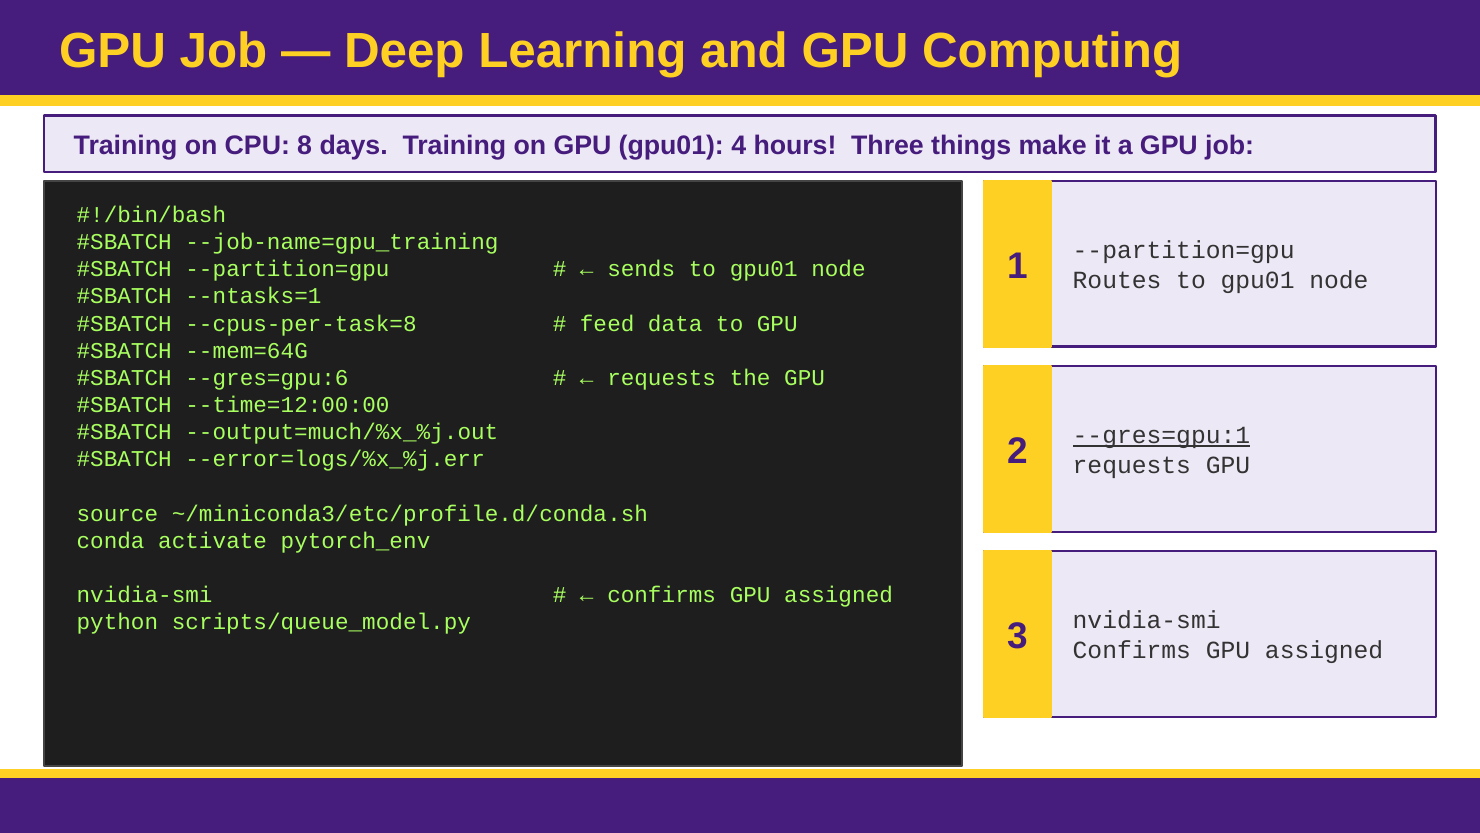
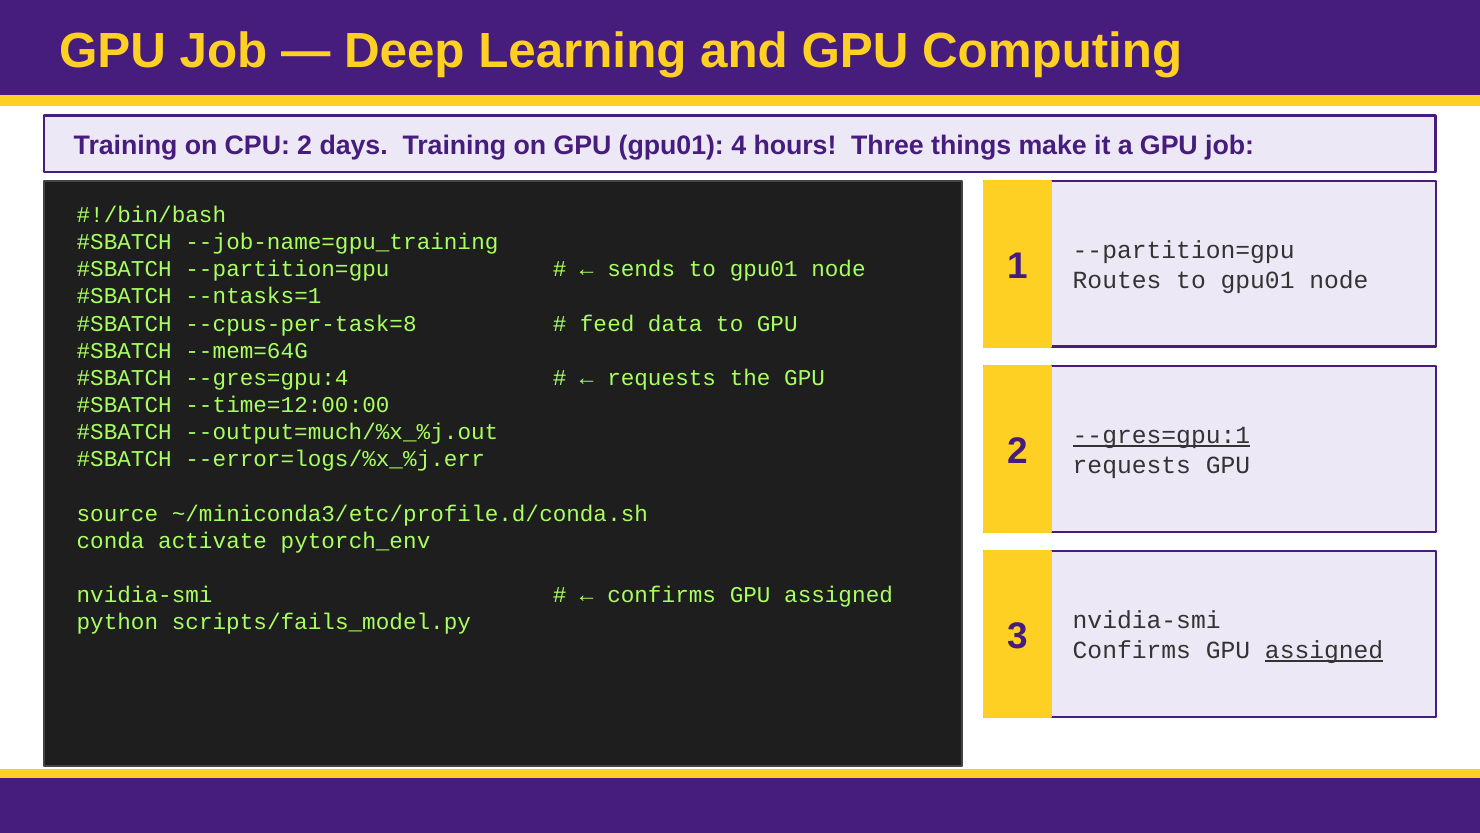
CPU 8: 8 -> 2 (305, 145)
--gres=gpu:6: --gres=gpu:6 -> --gres=gpu:4 (267, 378)
scripts/queue_model.py: scripts/queue_model.py -> scripts/fails_model.py (321, 622)
assigned underline: none -> present (1324, 650)
